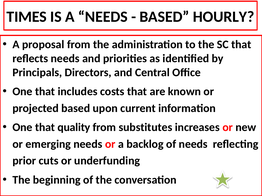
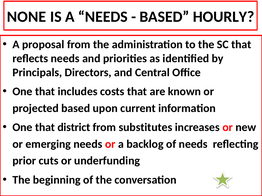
TIMES: TIMES -> NONE (27, 17)
quality: quality -> district (74, 128)
